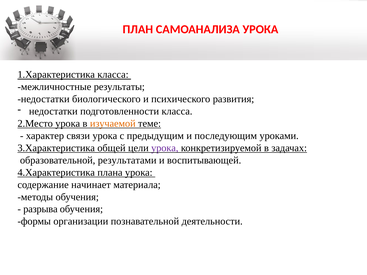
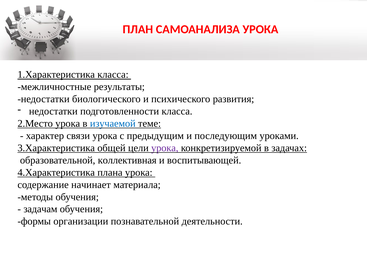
изучаемой colour: orange -> blue (113, 124)
результатами: результатами -> коллективная (127, 160)
разрыва: разрыва -> задачам (40, 209)
